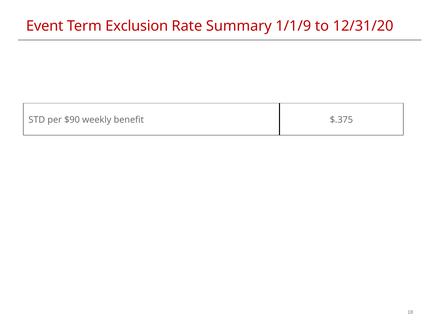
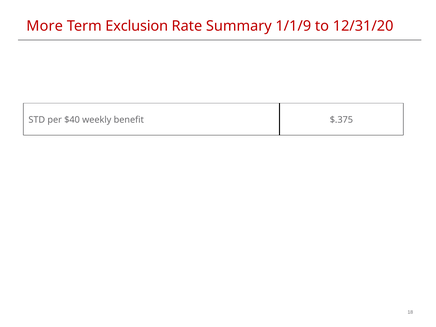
Event: Event -> More (45, 26)
$90: $90 -> $40 (72, 120)
